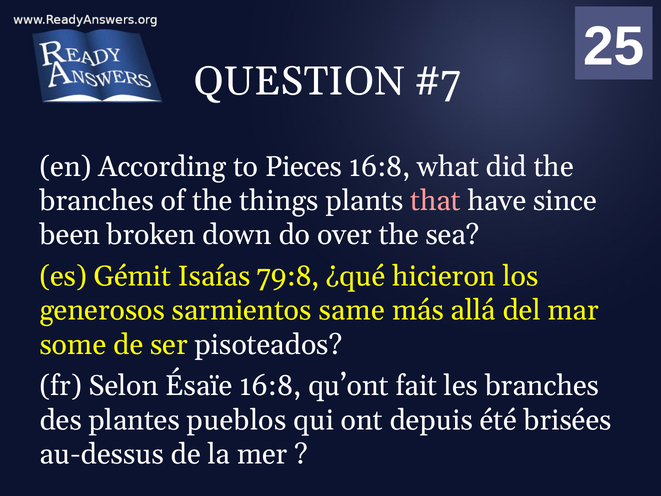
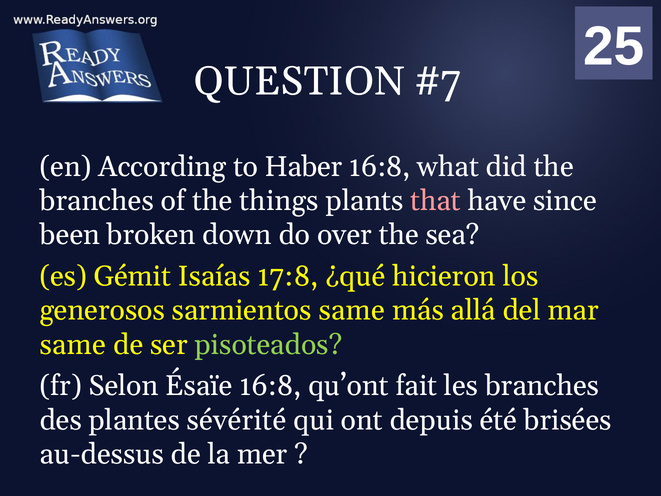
Pieces: Pieces -> Haber (304, 167)
79:8: 79:8 -> 17:8 (288, 276)
some: some -> same (73, 345)
pisoteados colour: white -> light green (269, 345)
pueblos: pueblos -> sévérité (237, 420)
